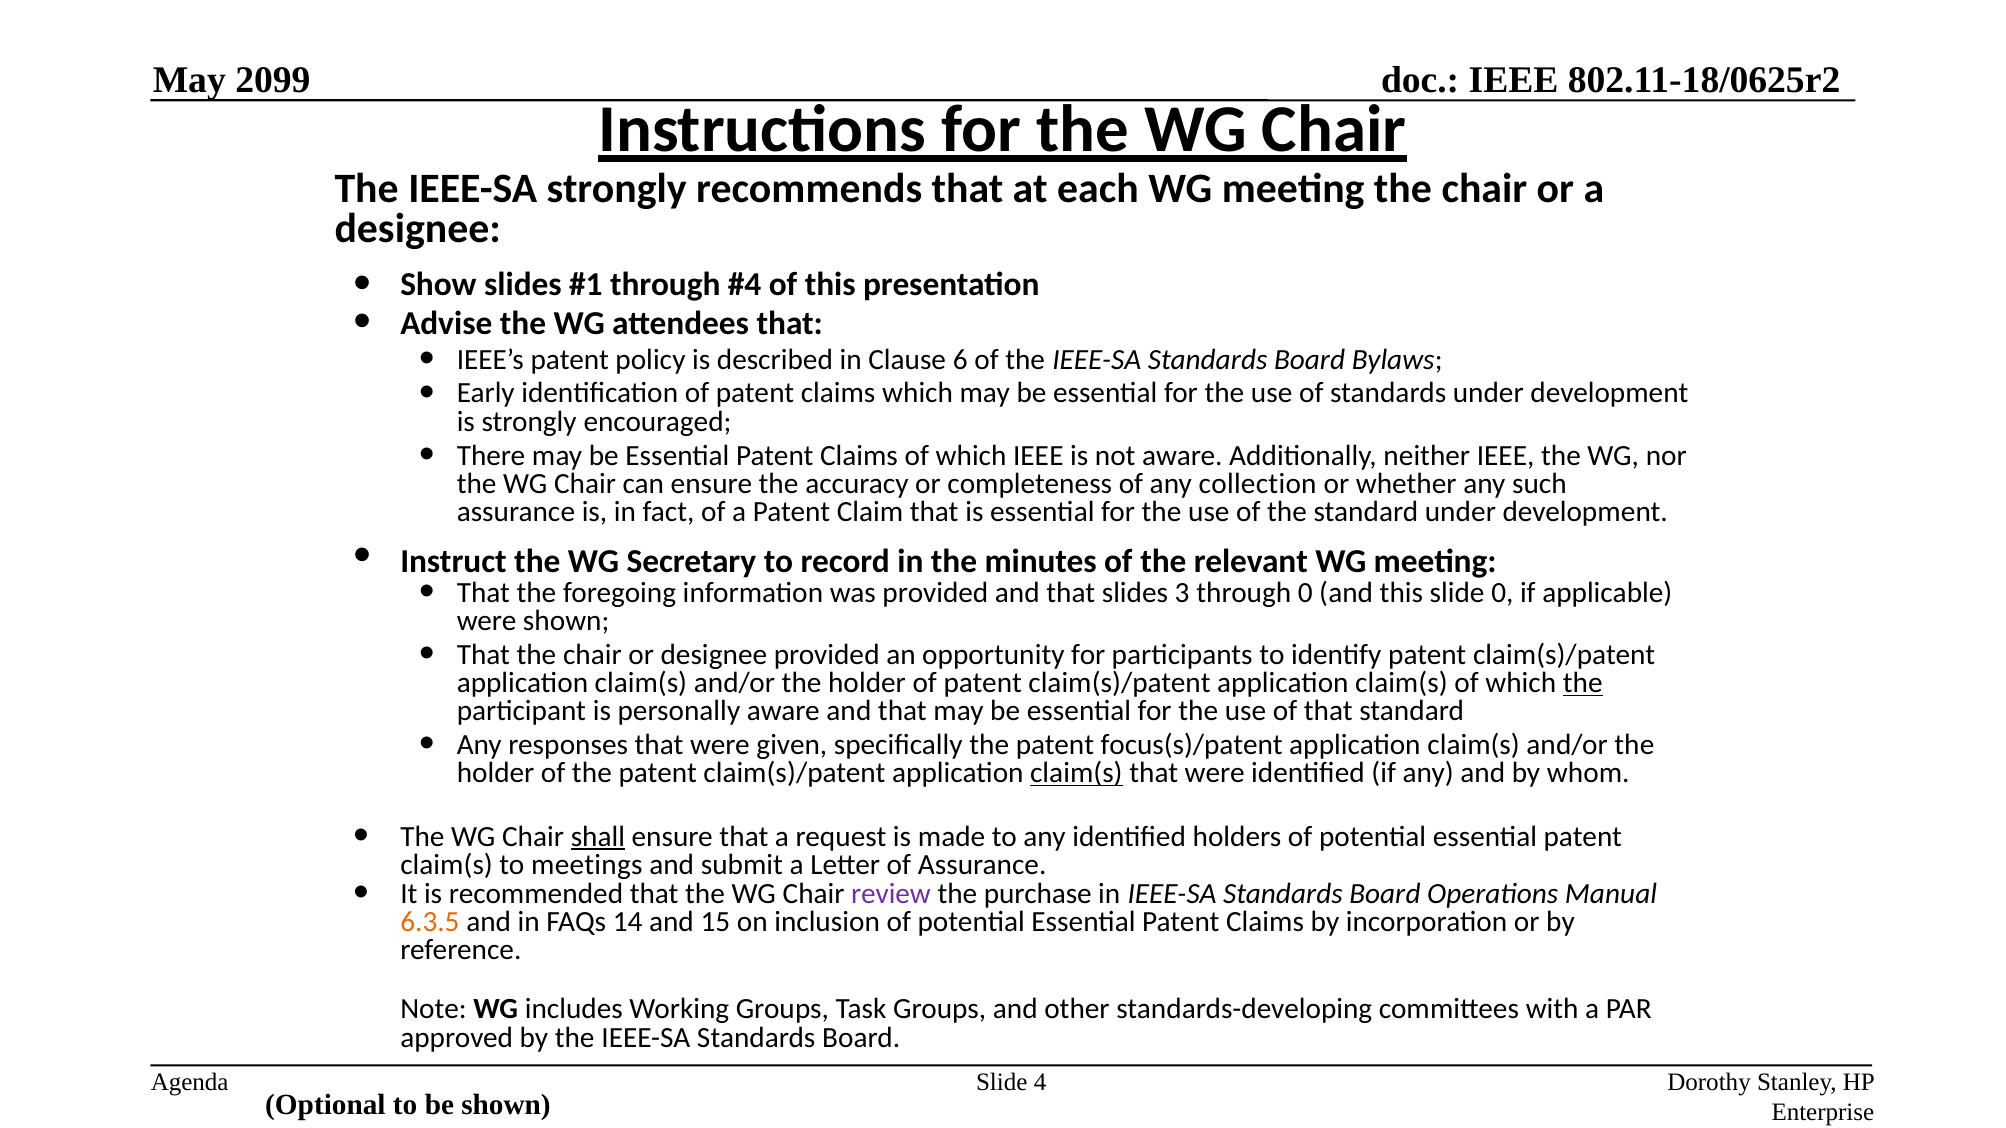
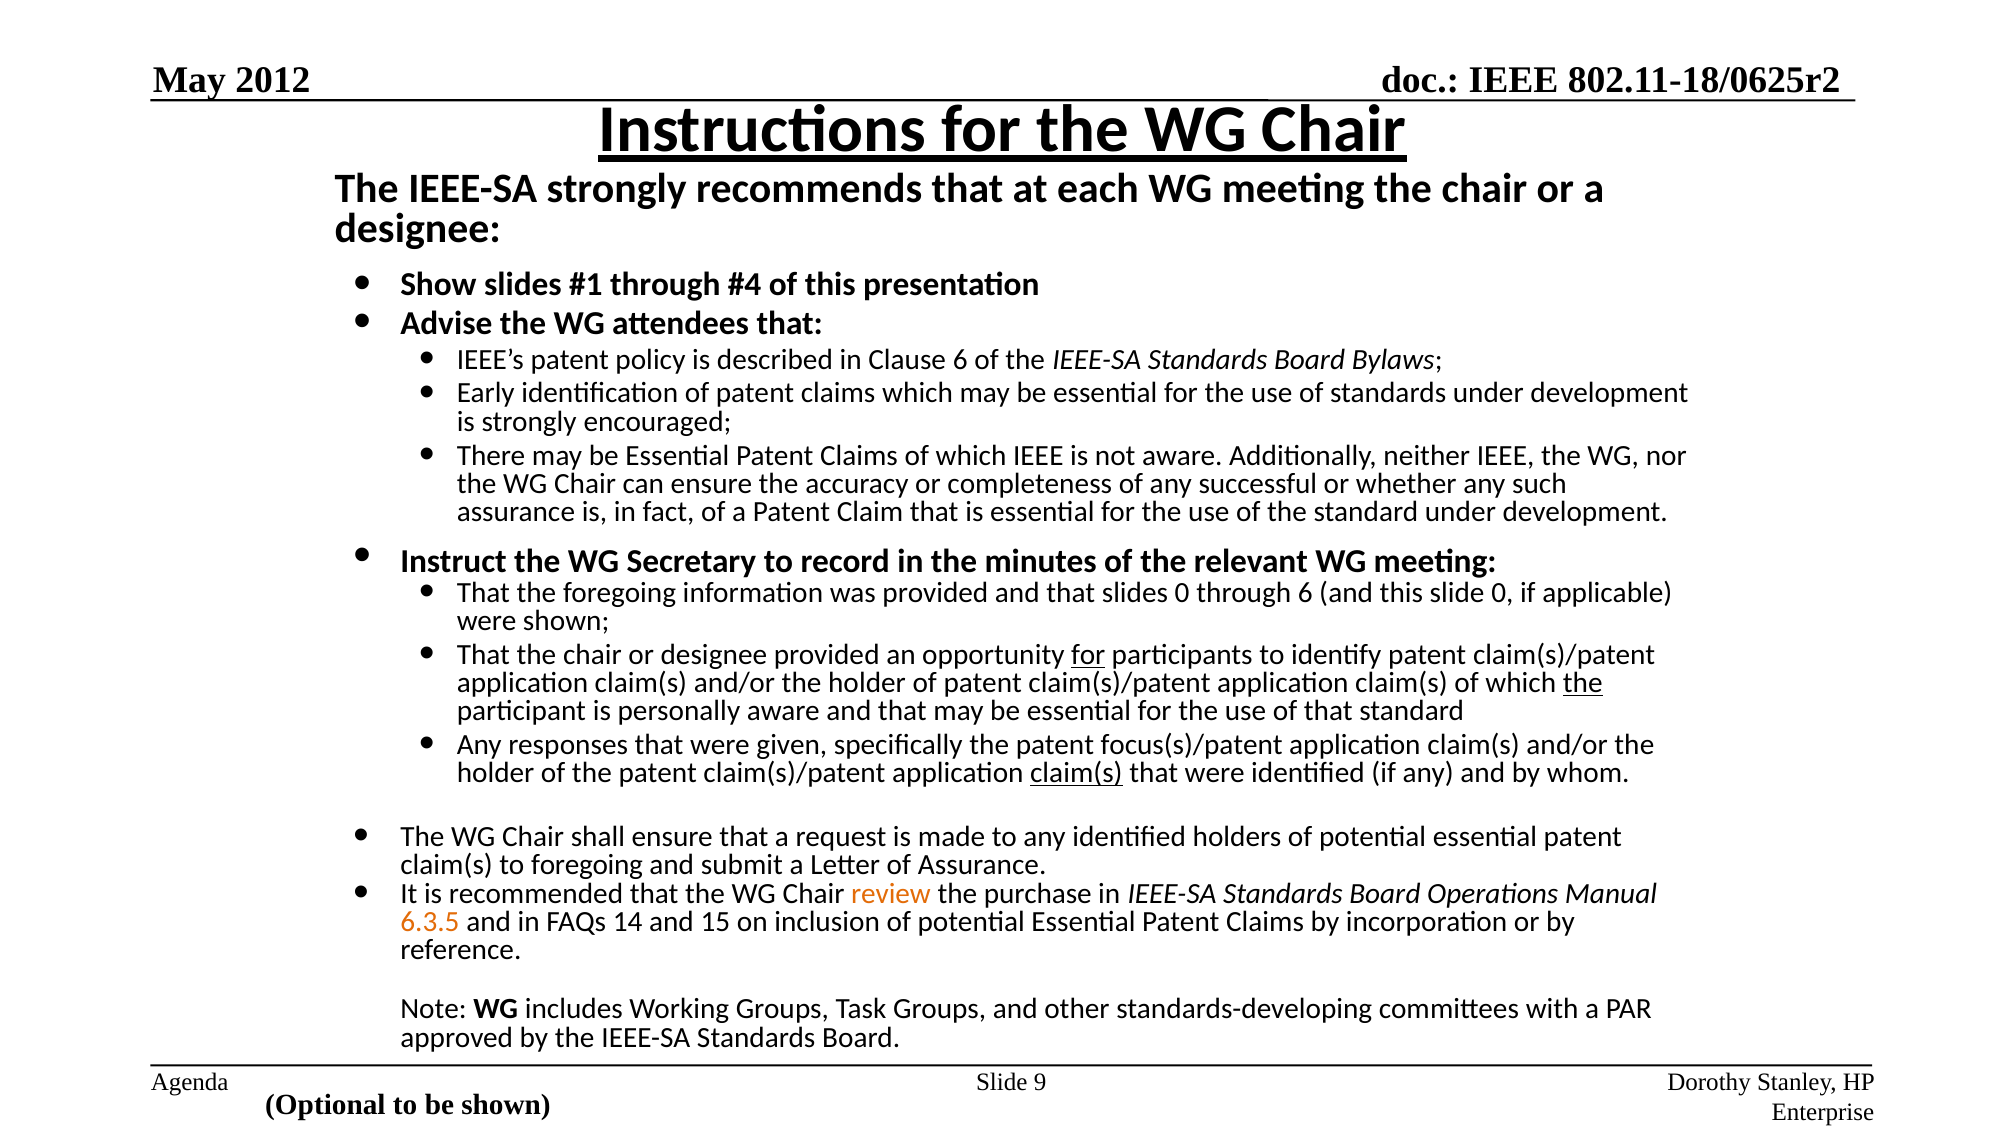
2099: 2099 -> 2012 (273, 80)
collection: collection -> successful (1258, 484)
slides 3: 3 -> 0 (1182, 593)
through 0: 0 -> 6 (1305, 593)
for underline: none -> present (1088, 655)
shall underline: present -> none (598, 837)
to meetings: meetings -> foregoing (587, 865)
review colour: purple -> orange (891, 894)
4: 4 -> 9 (1040, 1082)
